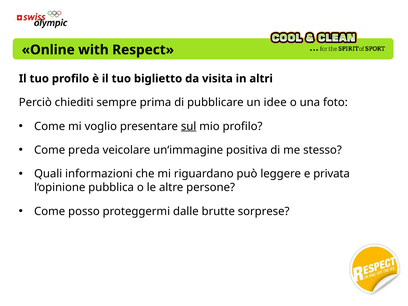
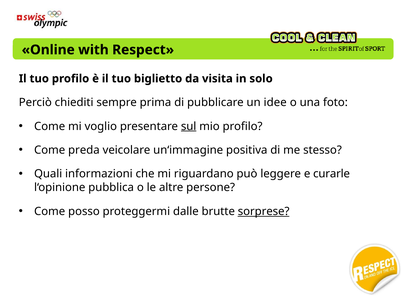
altri: altri -> solo (261, 79)
privata: privata -> curarle (332, 174)
sorprese underline: none -> present (264, 211)
